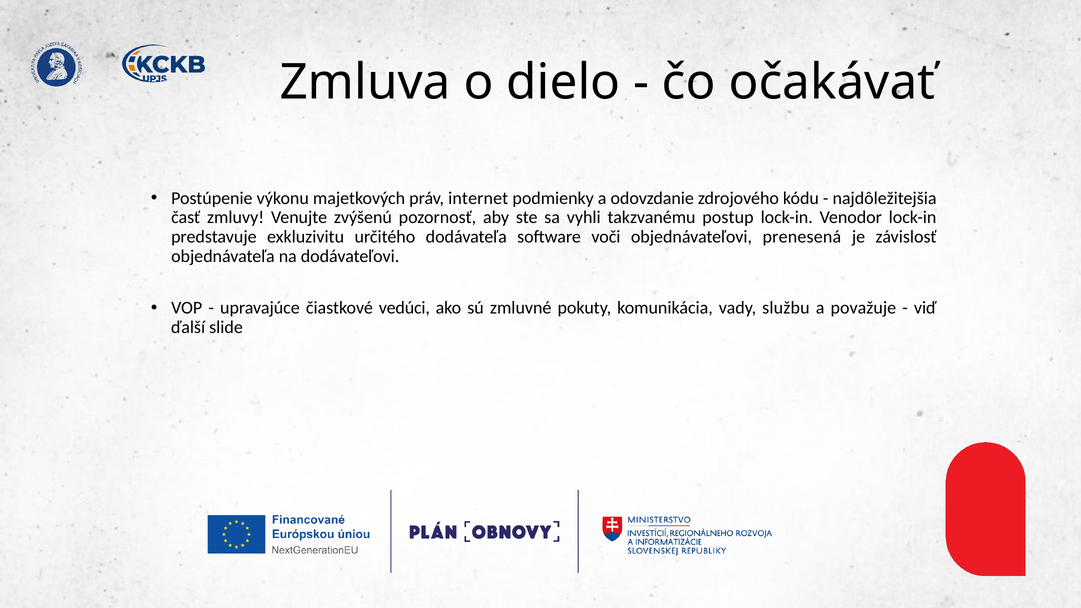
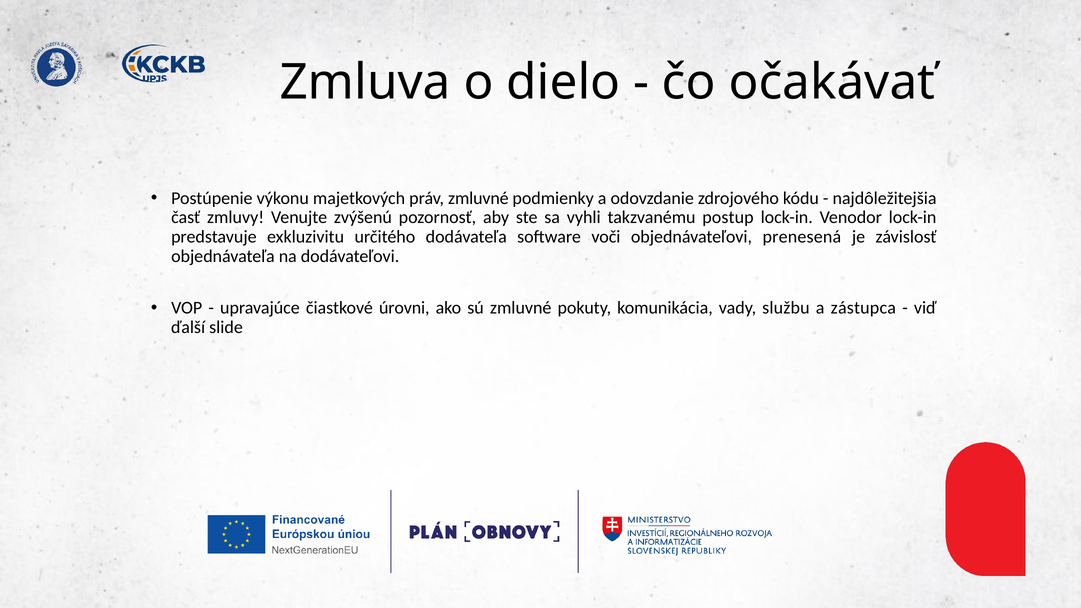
práv internet: internet -> zmluvné (478, 198)
vedúci: vedúci -> úrovni (404, 308)
považuje: považuje -> zástupca (863, 308)
